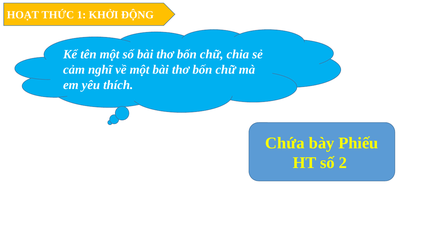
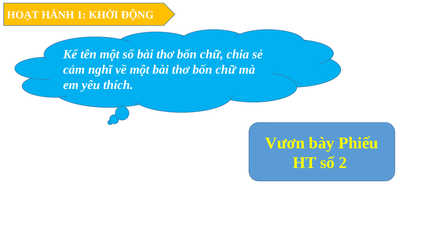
THỨC: THỨC -> HÀNH (58, 15)
Chứa: Chứa -> Vươn (285, 143)
